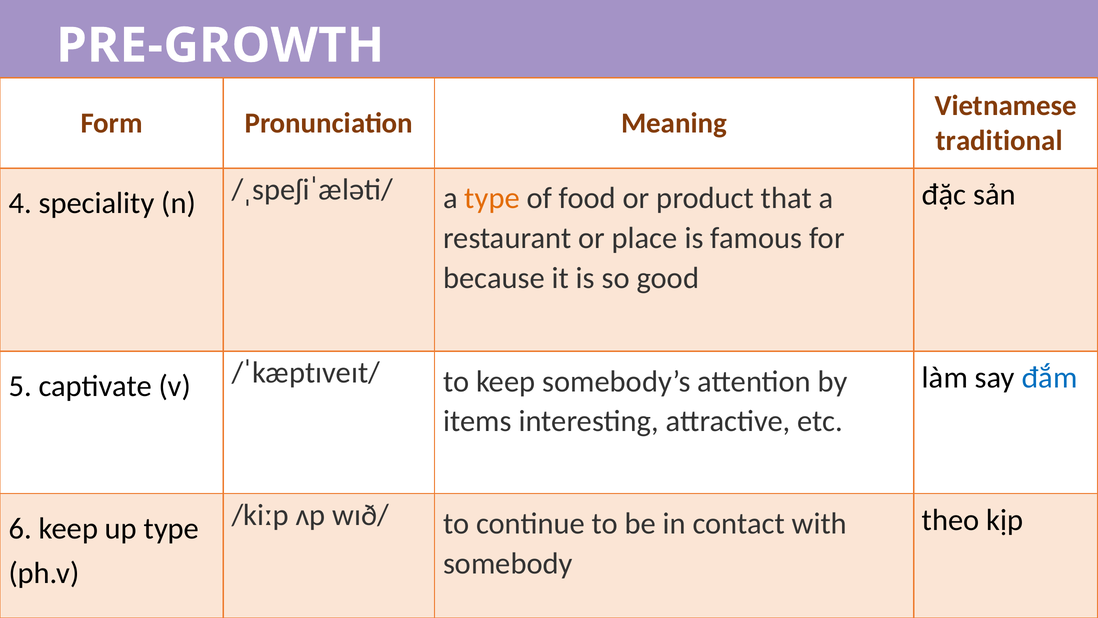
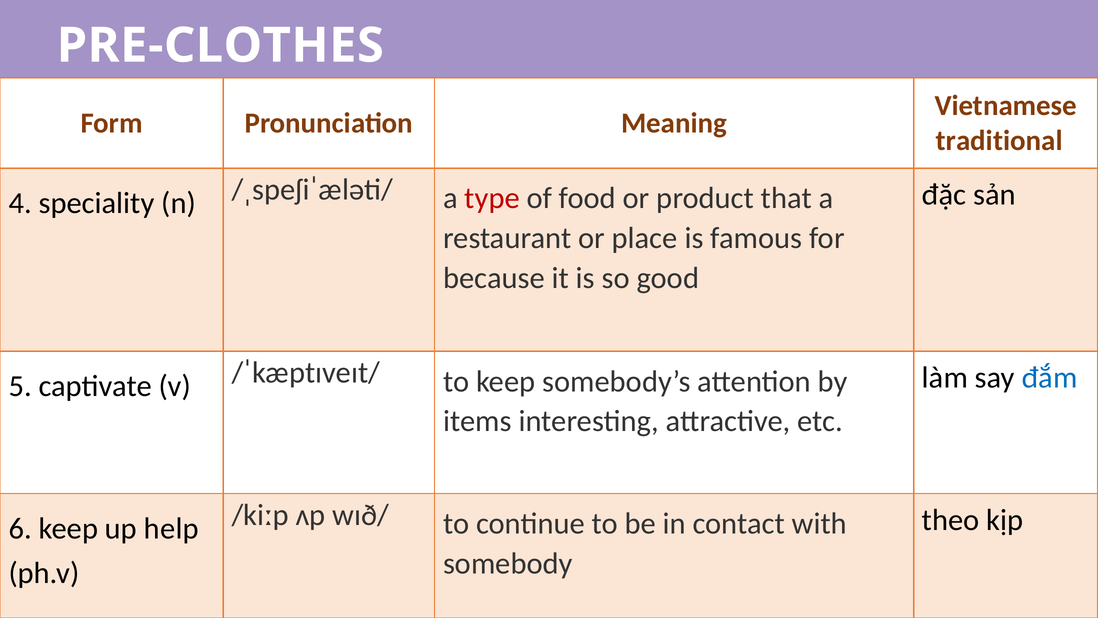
PRE-GROWTH: PRE-GROWTH -> PRE-CLOTHES (220, 46)
type colour: orange -> red (492, 198)
up type: type -> help (171, 528)
